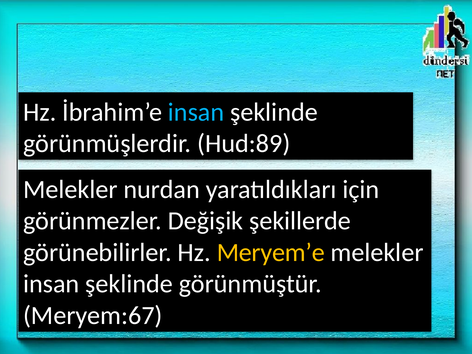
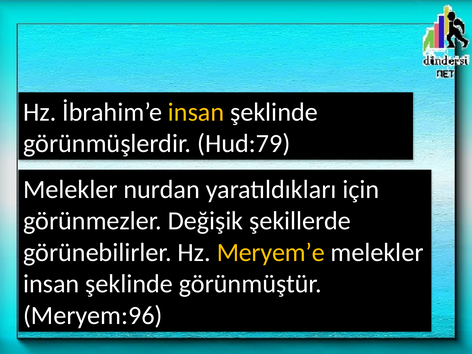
insan colour: light blue -> yellow (196, 112)
Hud:89: Hud:89 -> Hud:79 (244, 144)
Meryem:67: Meryem:67 -> Meryem:96 (93, 315)
